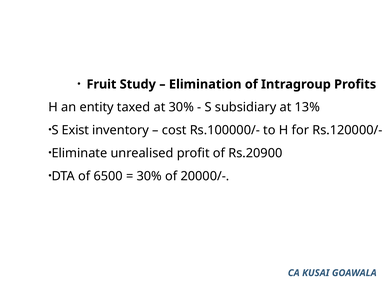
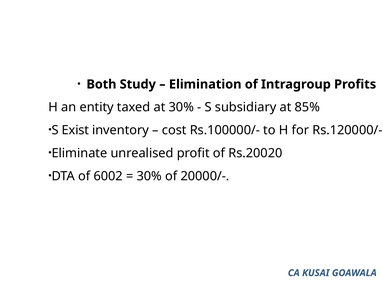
Fruit: Fruit -> Both (101, 84)
13%: 13% -> 85% (307, 107)
Rs.20900: Rs.20900 -> Rs.20020 (255, 153)
6500: 6500 -> 6002 (108, 176)
